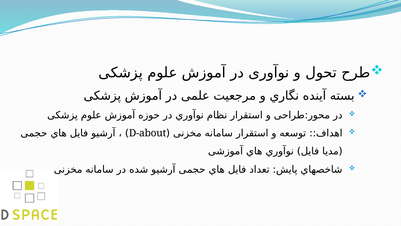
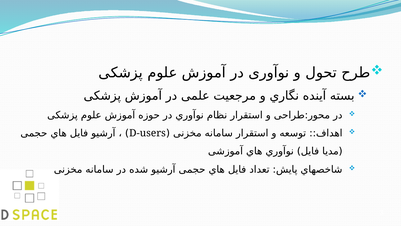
D-about: D-about -> D-users (147, 133)
